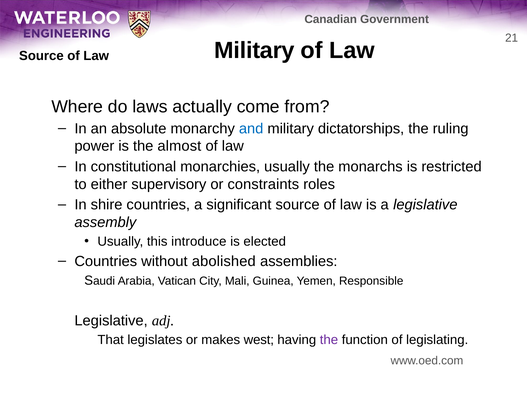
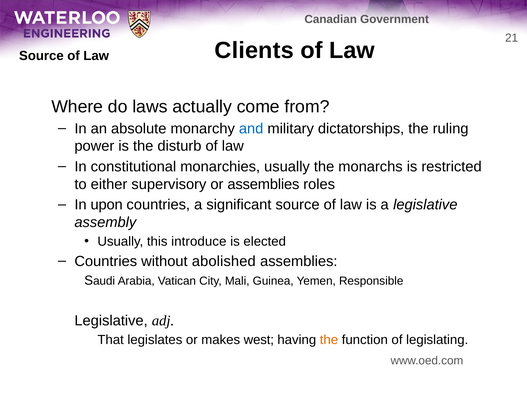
Military: Military -> Clients (254, 50)
almost: almost -> disturb (179, 146)
or constraints: constraints -> assemblies (263, 184)
shire: shire -> upon (107, 205)
the colour: purple -> orange (329, 340)
